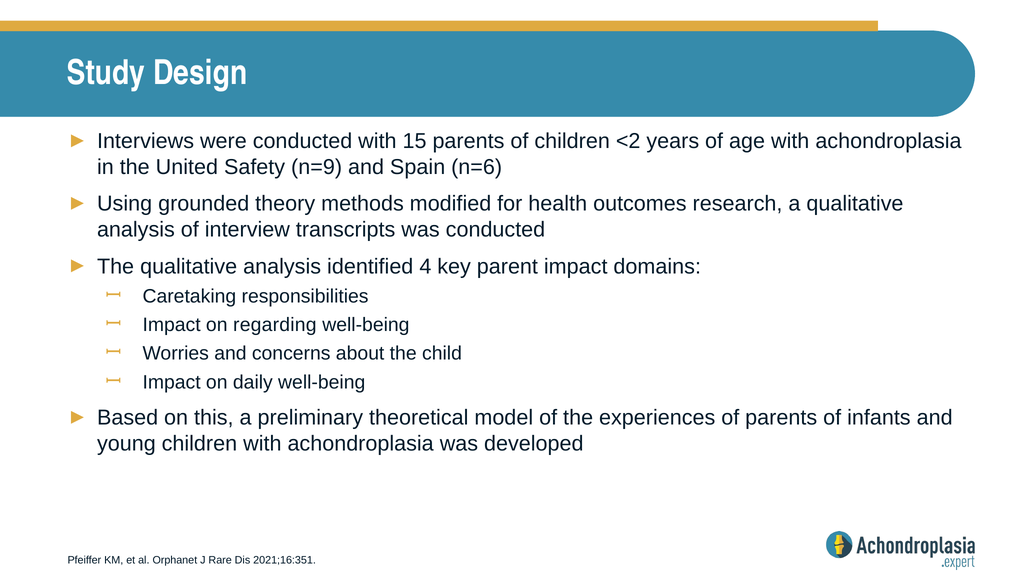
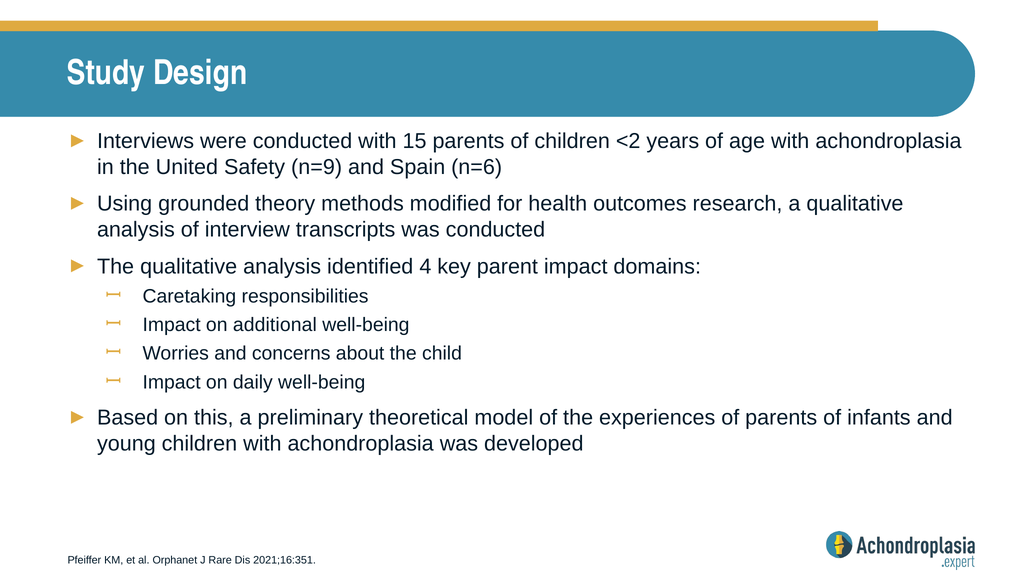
regarding: regarding -> additional (275, 325)
